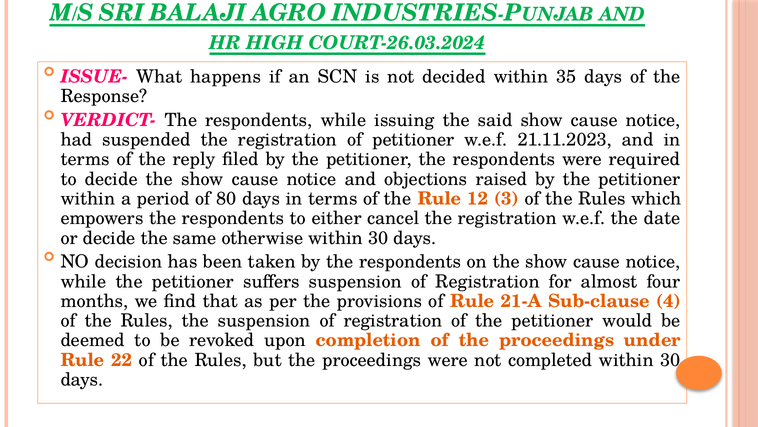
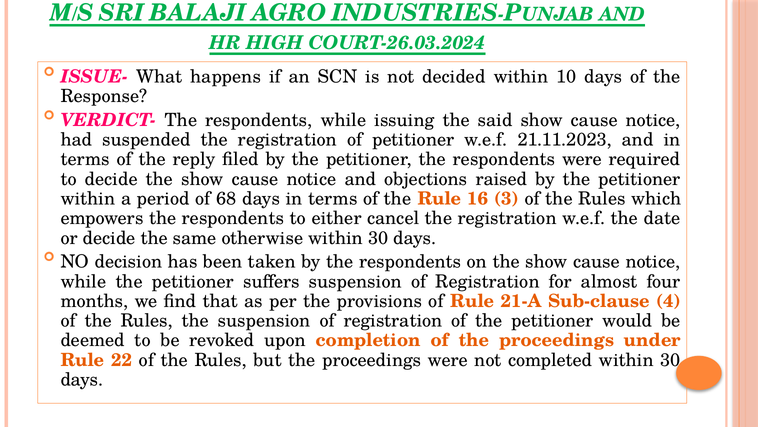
35: 35 -> 10 (566, 77)
80: 80 -> 68 (226, 198)
12: 12 -> 16 (478, 198)
